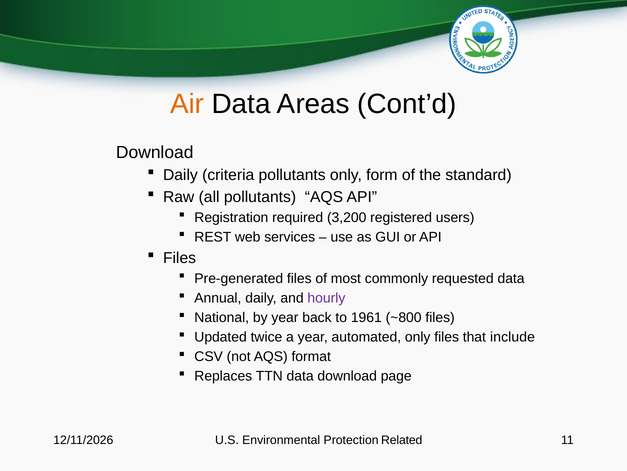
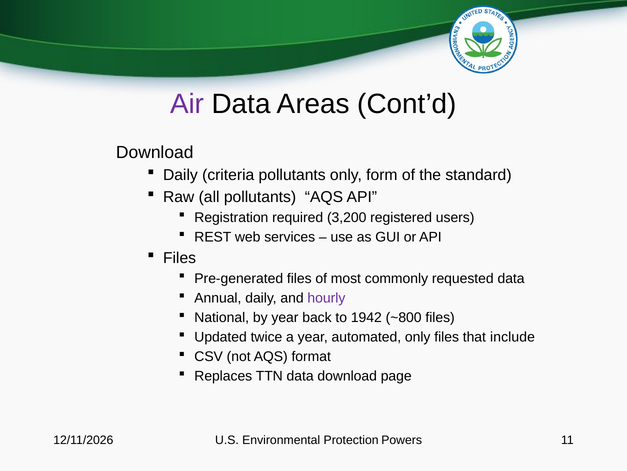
Air colour: orange -> purple (187, 104)
1961: 1961 -> 1942 (366, 317)
Related: Related -> Powers (402, 440)
